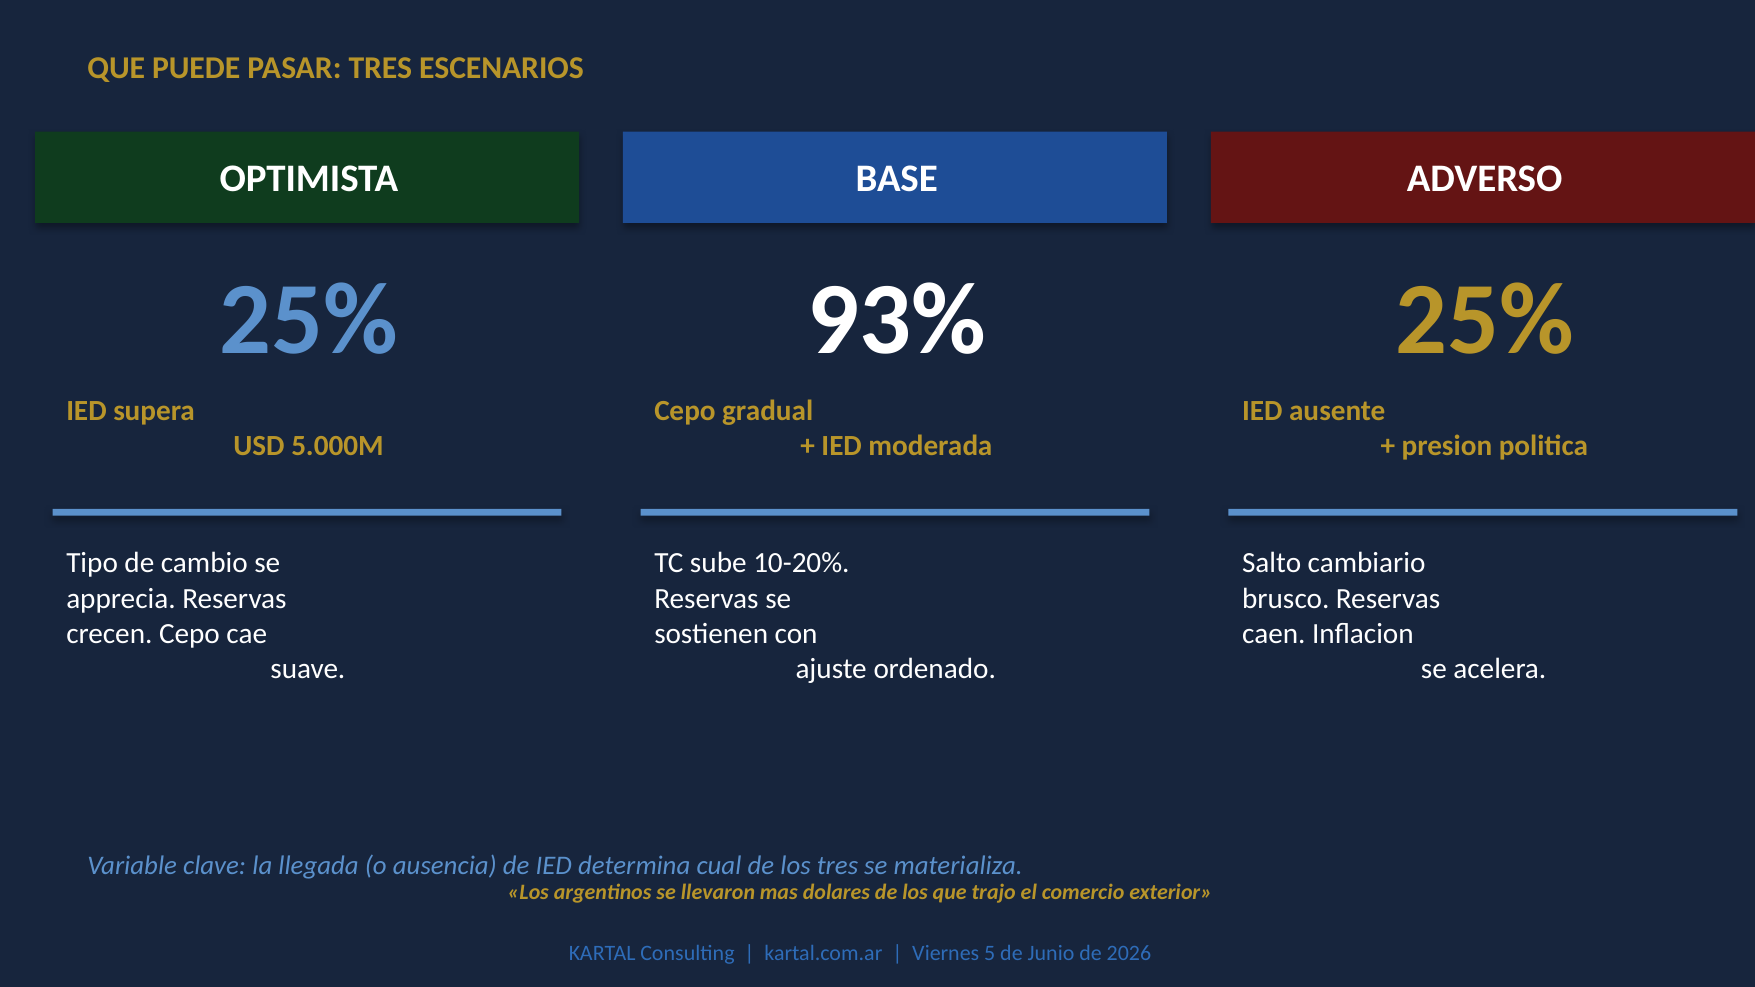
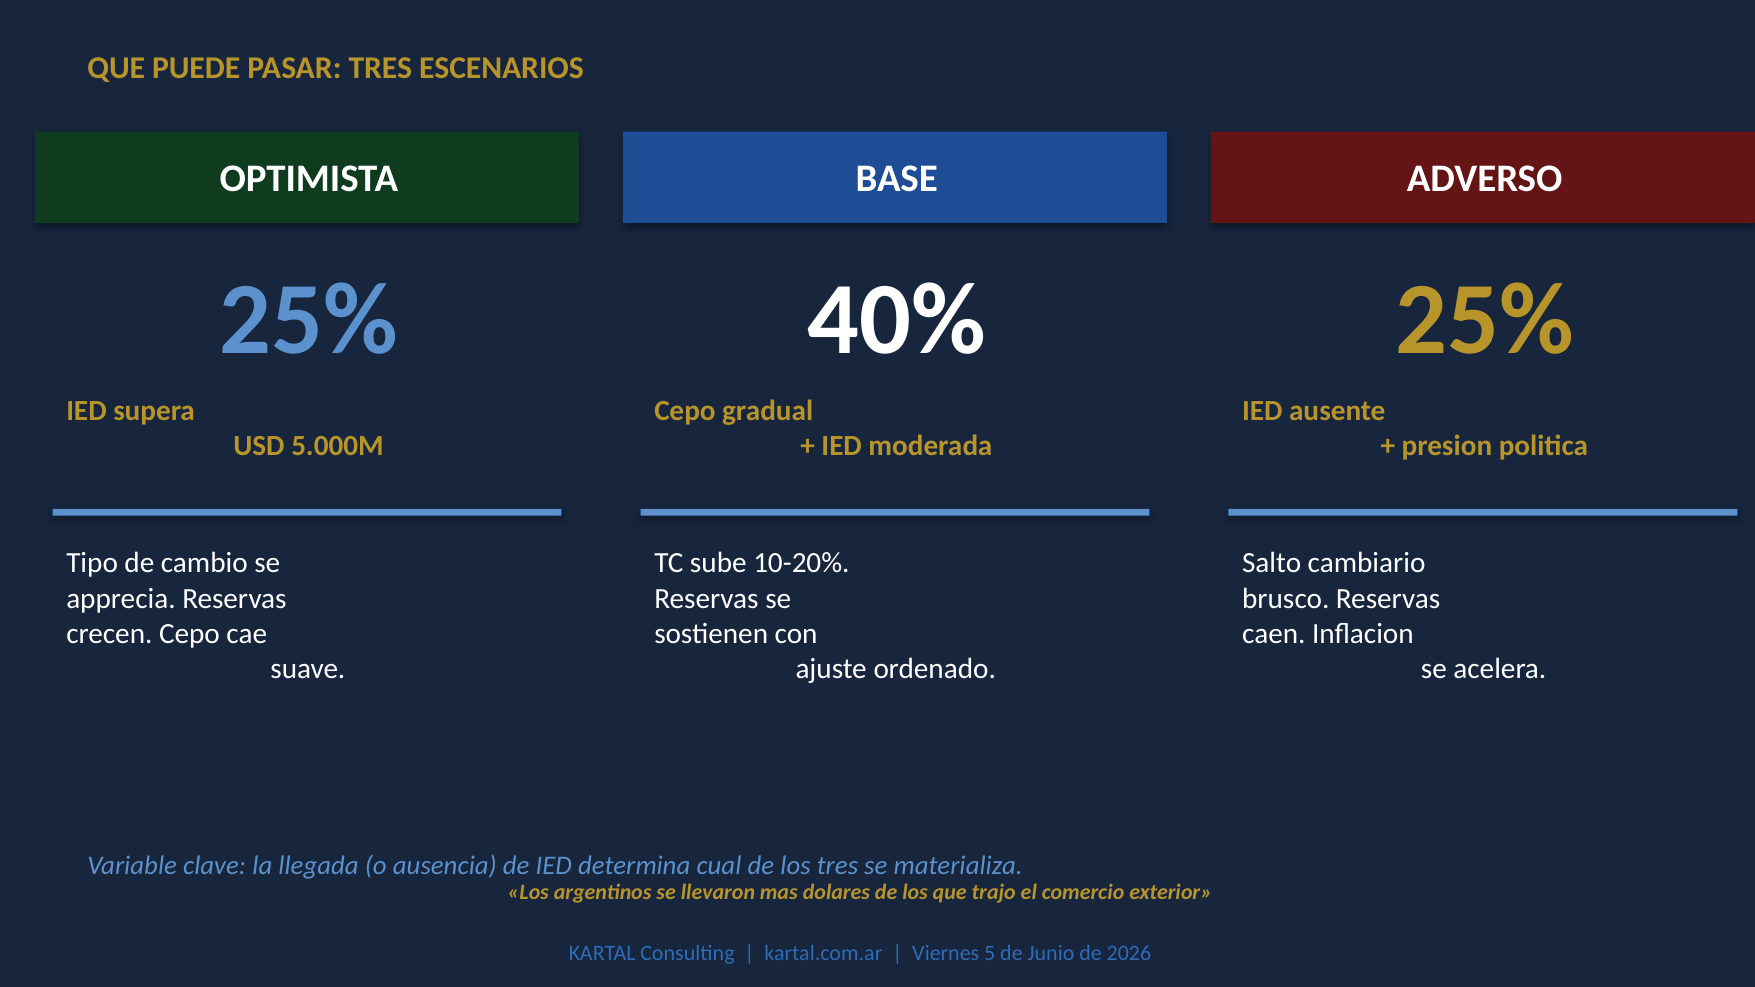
93%: 93% -> 40% (897, 319)
